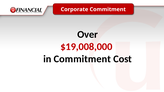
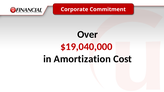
$19,008,000: $19,008,000 -> $19,040,000 (86, 47)
in Commitment: Commitment -> Amortization (82, 59)
